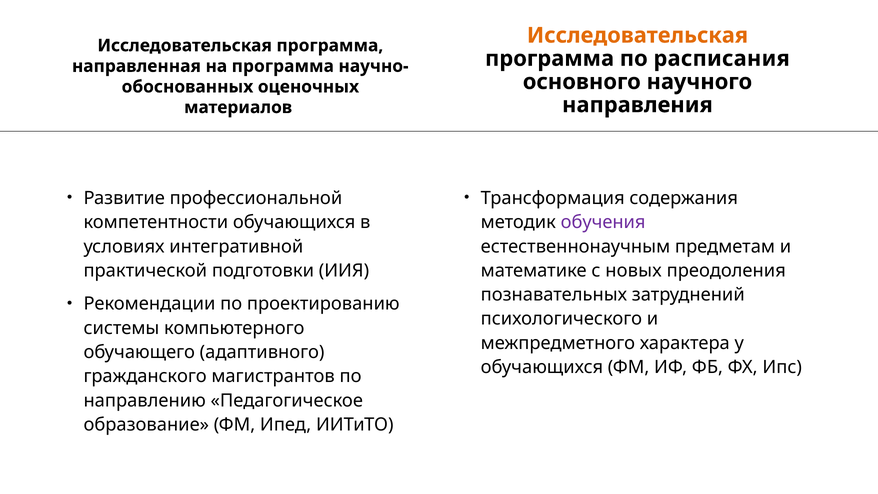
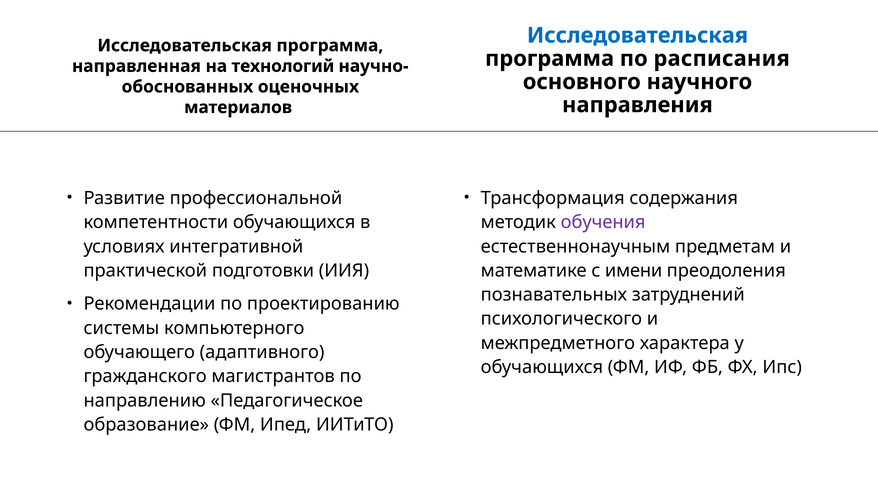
Исследовательская colour: orange -> blue (637, 35)
на программа: программа -> технологий (283, 66)
новых: новых -> имени (634, 271)
